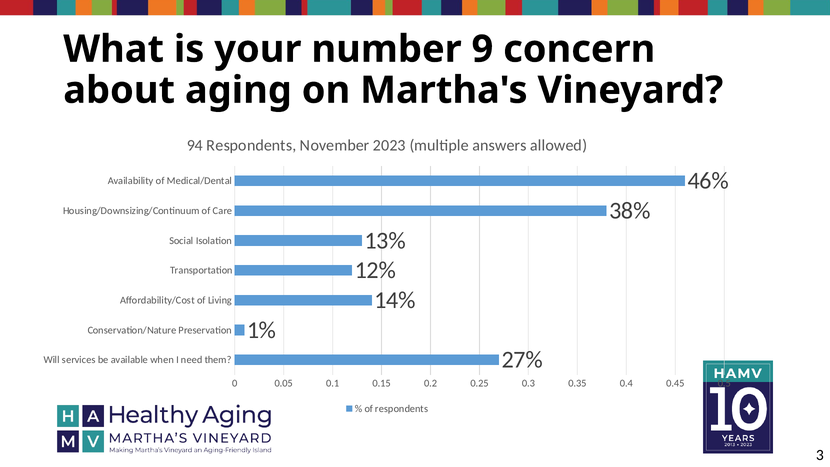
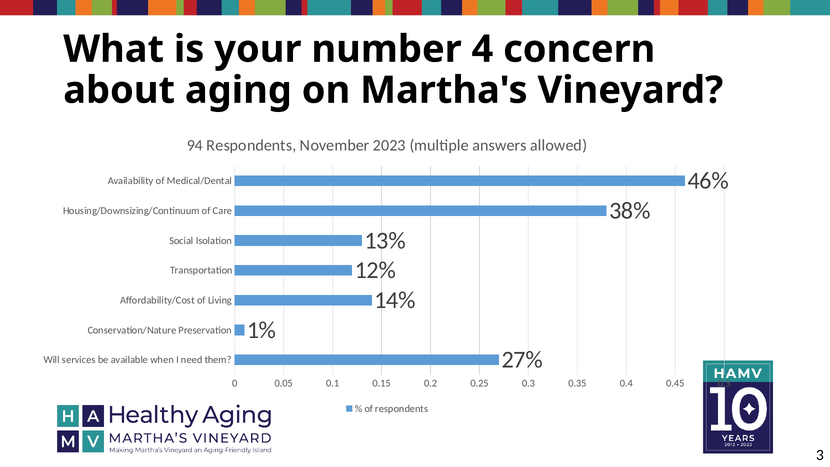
9: 9 -> 4 (482, 49)
